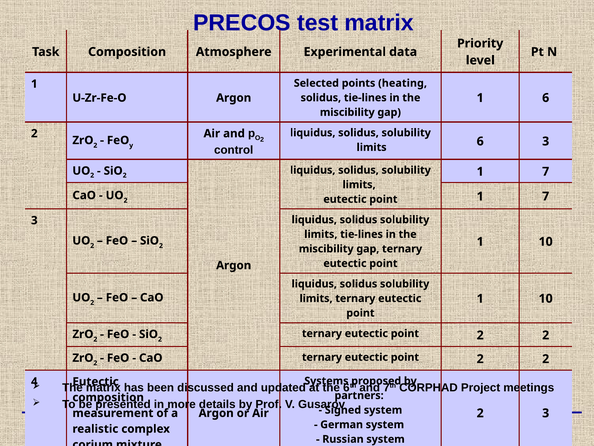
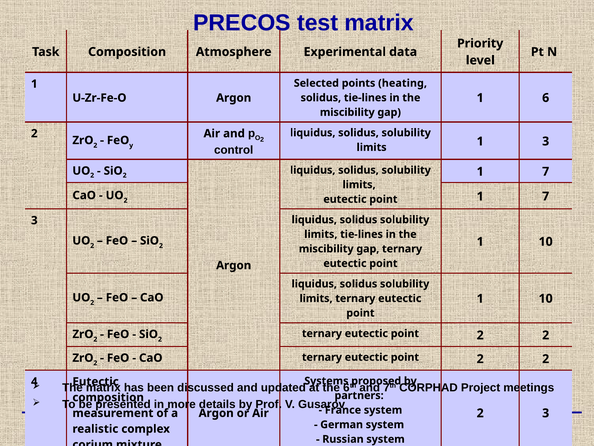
limits 6: 6 -> 1 (480, 141)
Signed: Signed -> France (343, 410)
